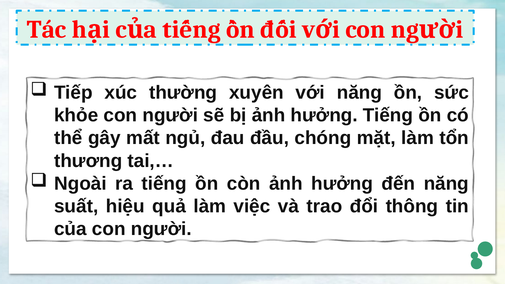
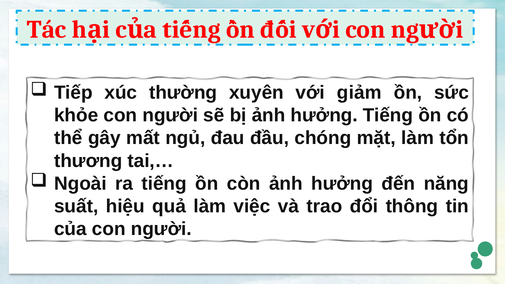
với năng: năng -> giảm (359, 93)
